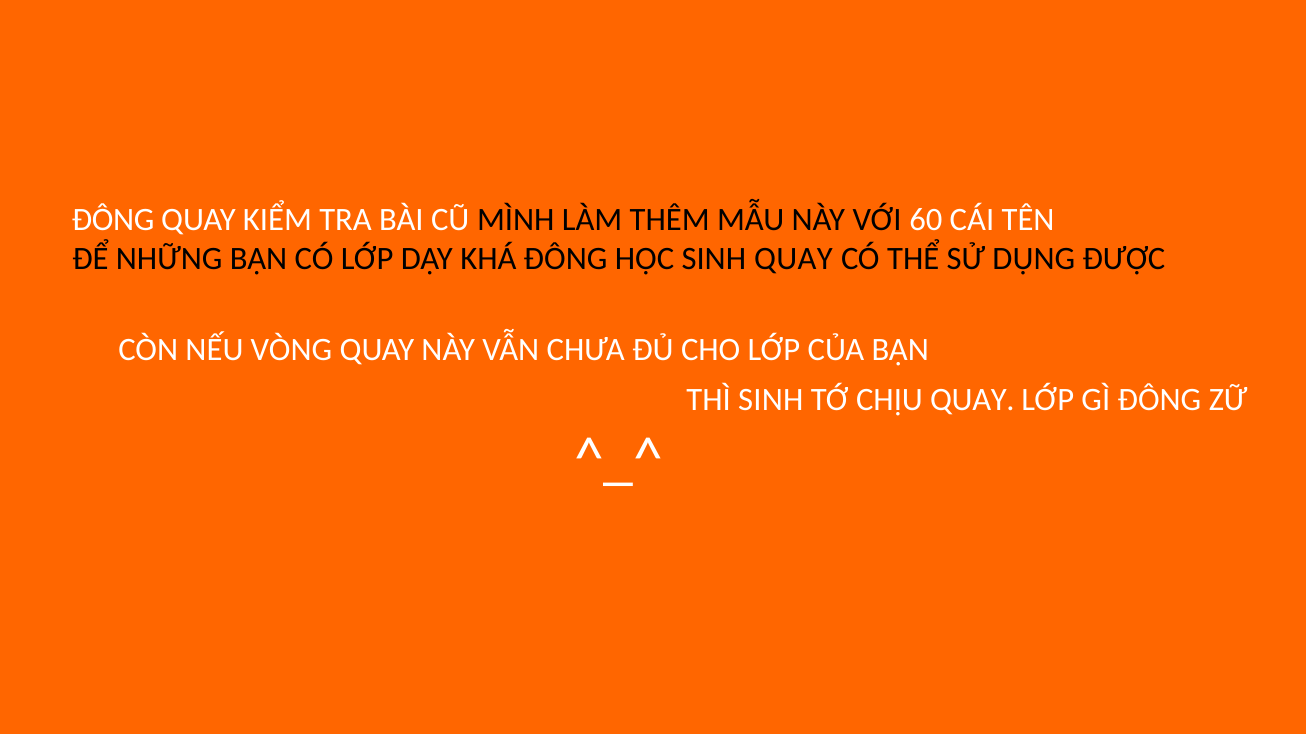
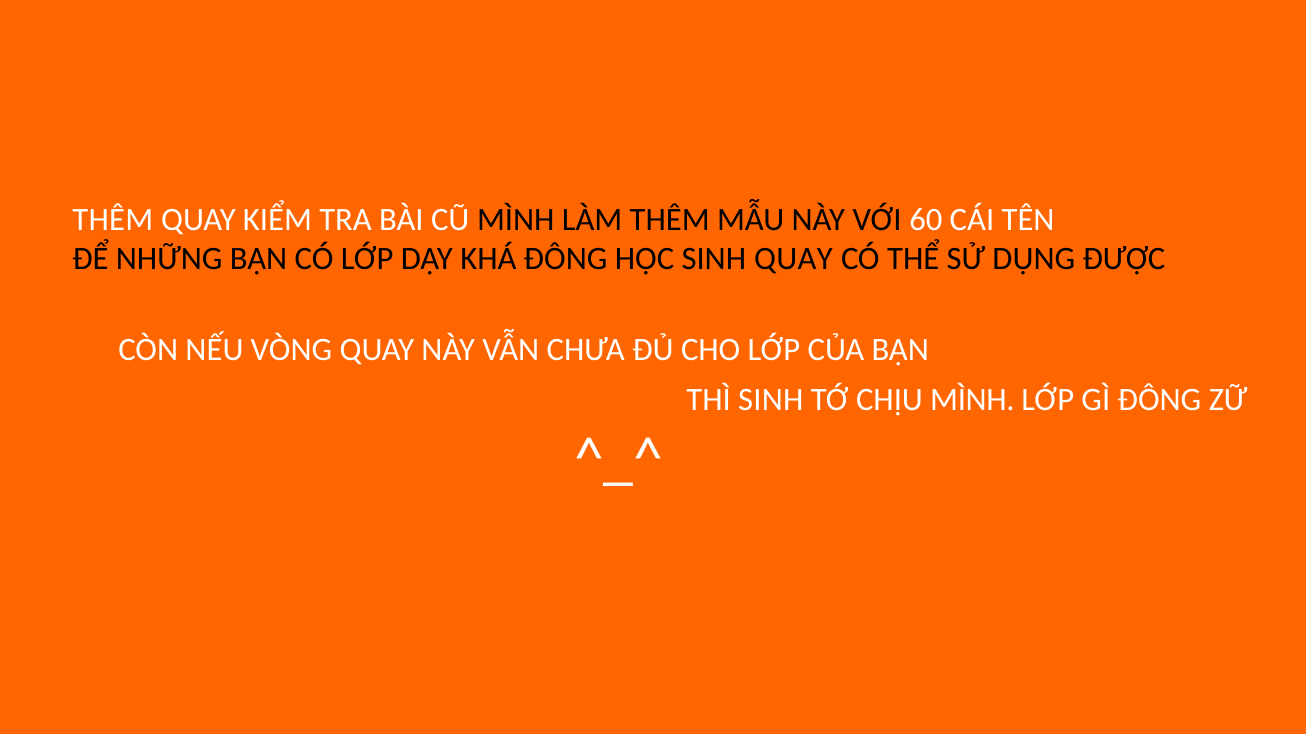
ĐÔNG: ĐÔNG -> THÊM (113, 220)
CHỊU QUAY: QUAY -> MÌNH (972, 400)
